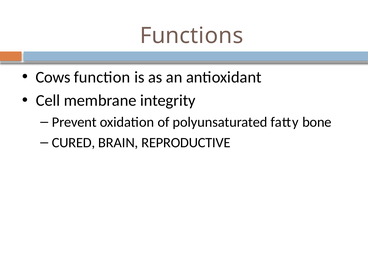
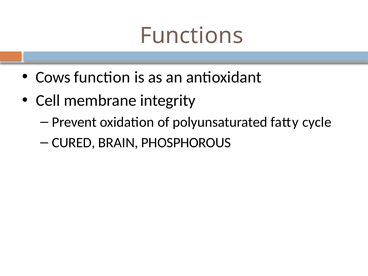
bone: bone -> cycle (317, 122)
REPRODUCTIVE: REPRODUCTIVE -> PHOSPHOROUS (186, 143)
